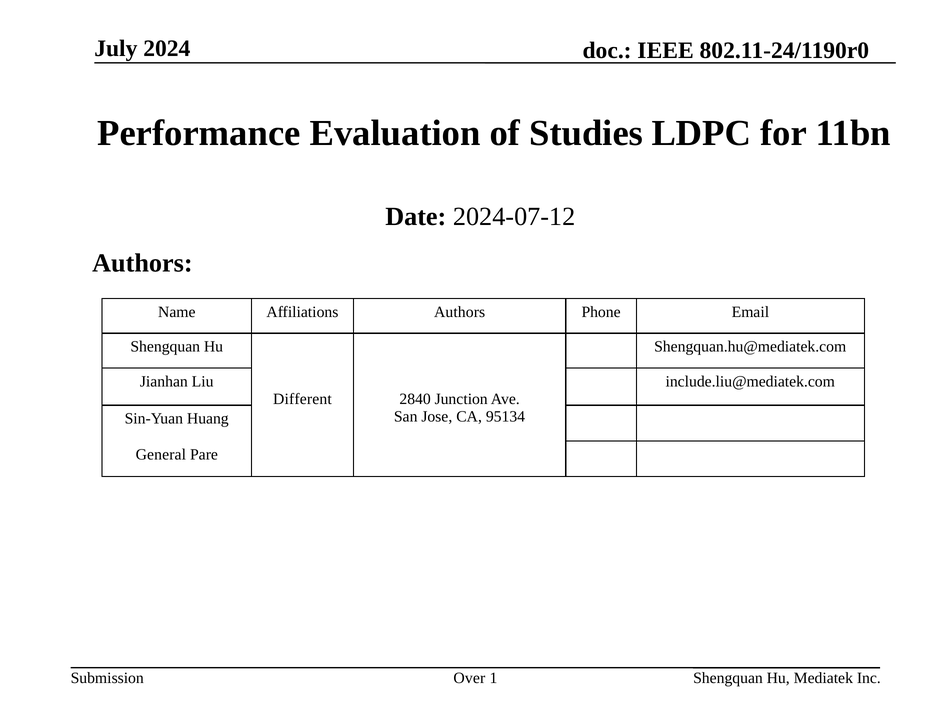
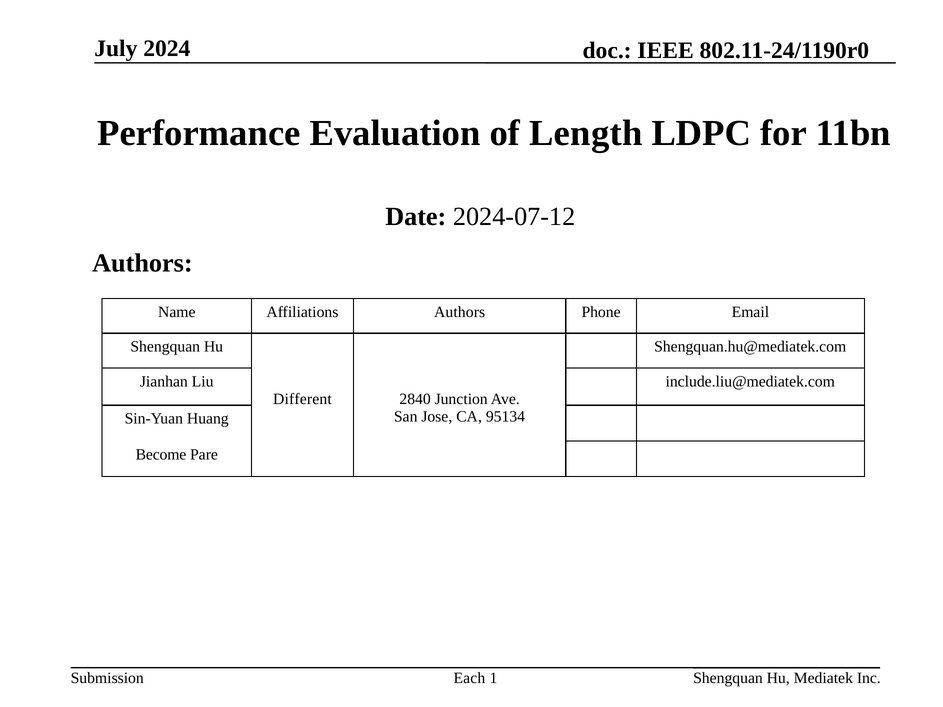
Studies: Studies -> Length (586, 133)
General: General -> Become (161, 455)
Over: Over -> Each (469, 678)
